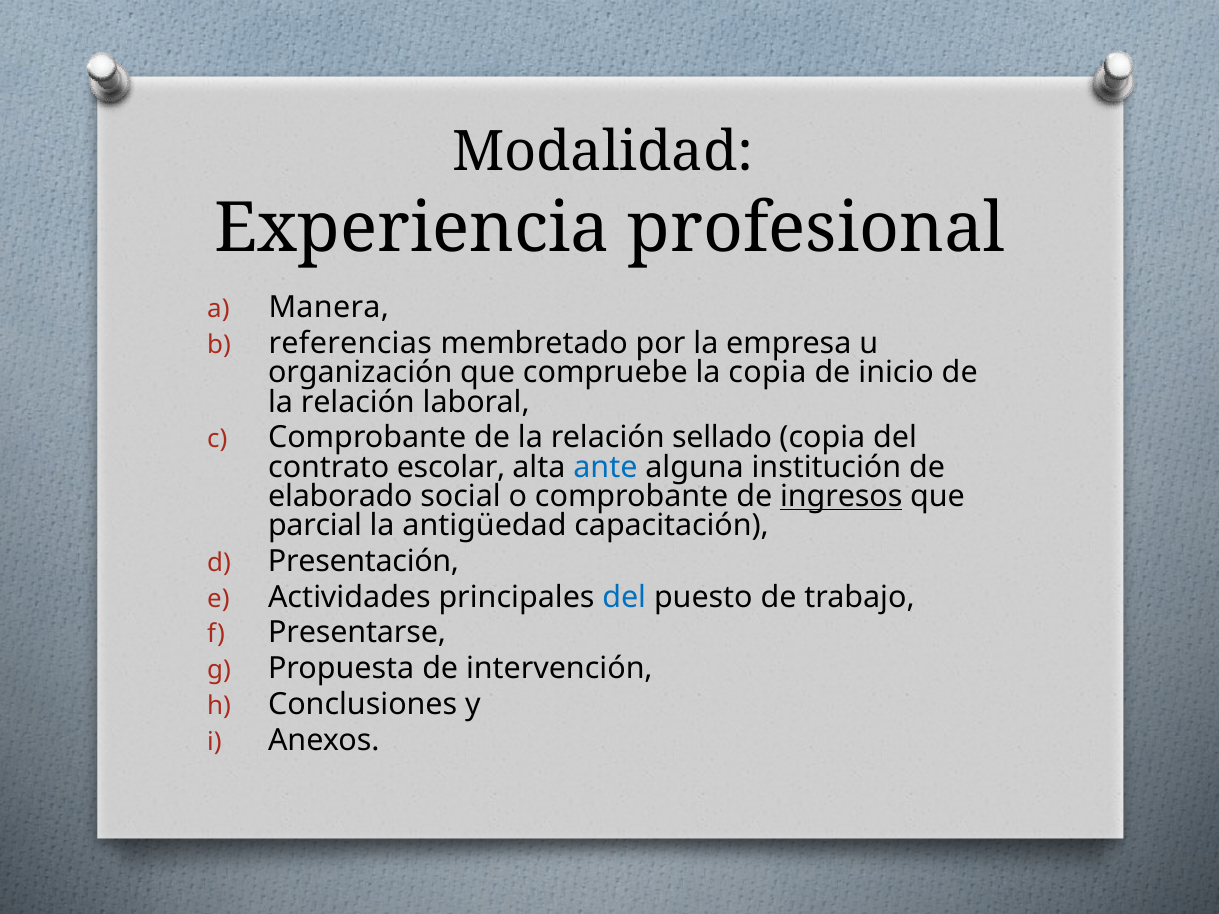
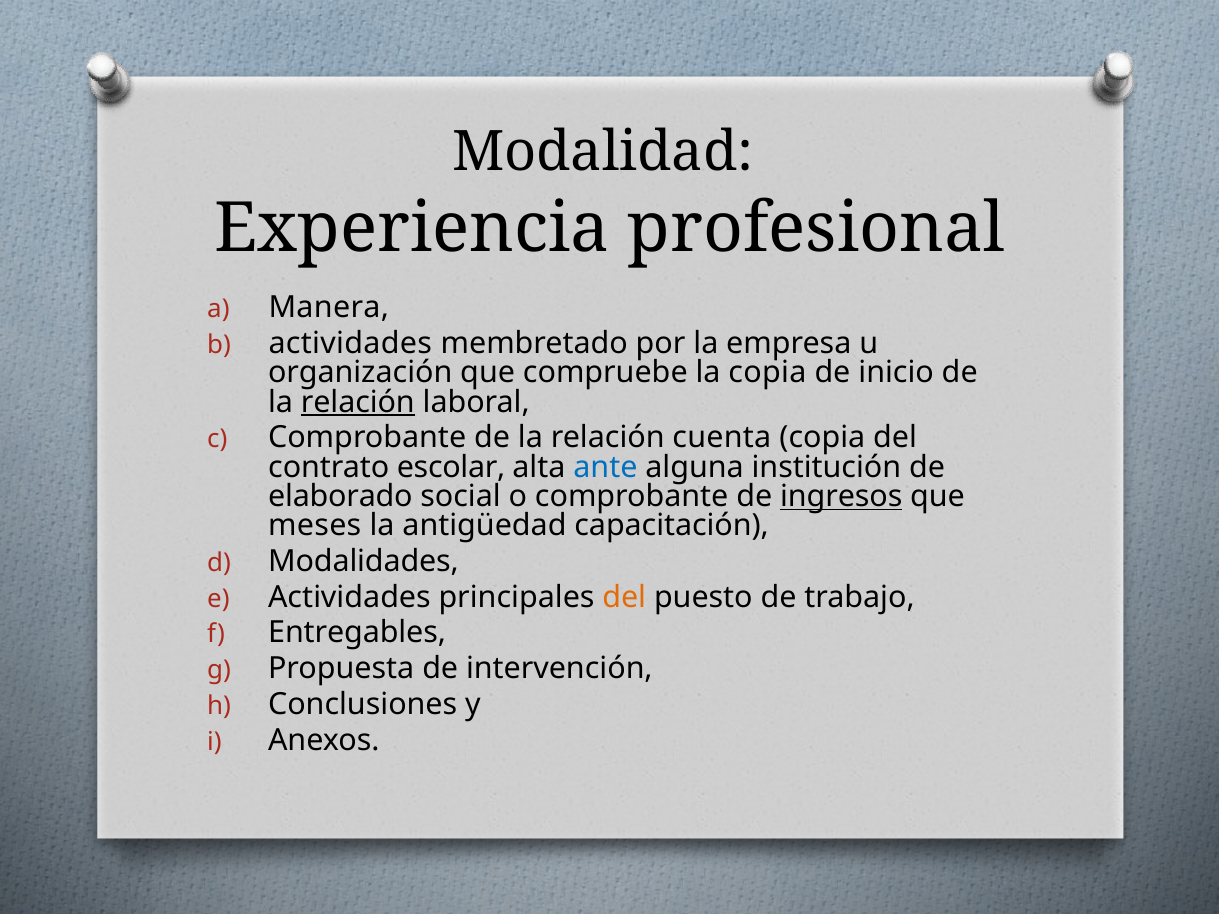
referencias: referencias -> actividades (350, 344)
relación underline: none -> present (358, 402)
sellado: sellado -> cuenta (722, 438)
parcial: parcial -> meses (315, 526)
Presentación: Presentación -> Modalidades (363, 561)
del colour: blue -> orange (624, 597)
Presentarse: Presentarse -> Entregables (357, 633)
